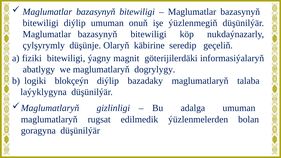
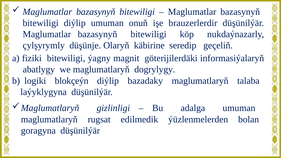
ýüzlenmegiň: ýüzlenmegiň -> brauzerlerdir (193, 23)
